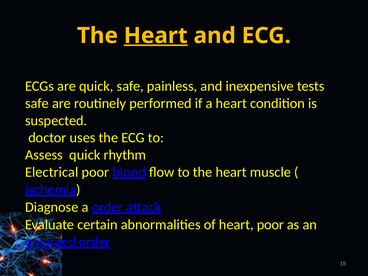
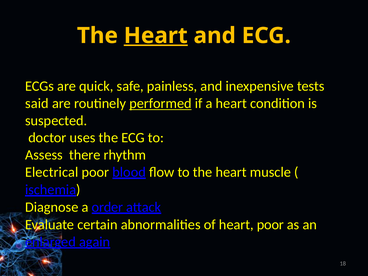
safe: safe -> said (37, 103)
performed underline: none -> present (160, 103)
Assess quick: quick -> there (85, 155)
enlarged order: order -> again (95, 242)
